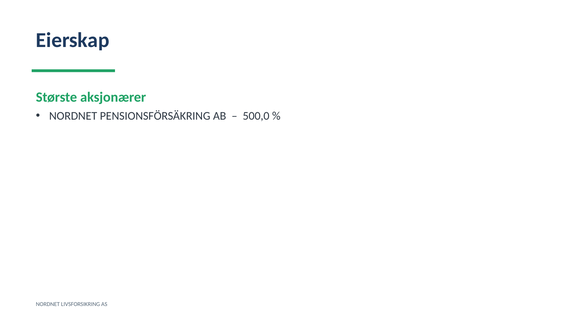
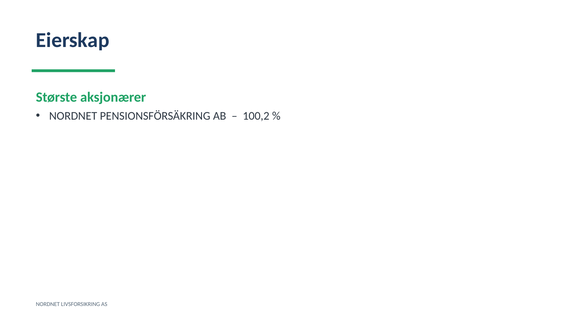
500,0: 500,0 -> 100,2 (256, 116)
